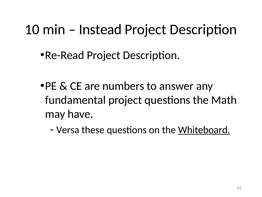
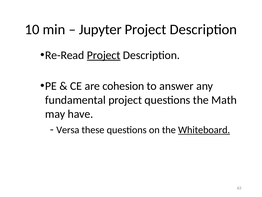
Instead: Instead -> Jupyter (100, 29)
Project underline: none -> present (104, 55)
numbers: numbers -> cohesion (123, 86)
